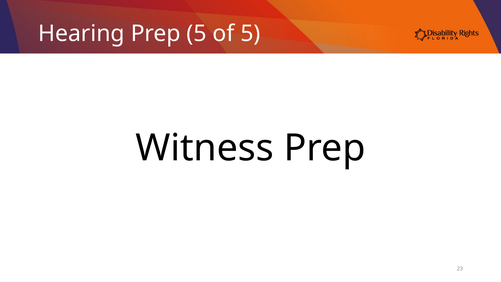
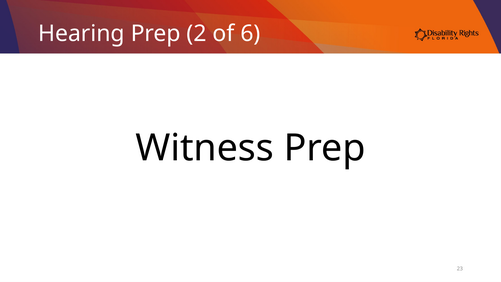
Prep 5: 5 -> 2 (197, 34)
of 5: 5 -> 6 (250, 34)
